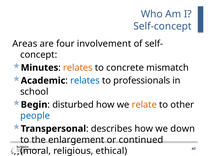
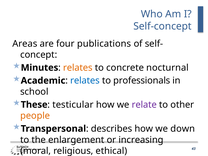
involvement: involvement -> publications (104, 44)
mismatch: mismatch -> nocturnal (168, 68)
Begin: Begin -> These (34, 105)
disturbed: disturbed -> testicular (73, 105)
relate colour: orange -> purple (144, 105)
people colour: blue -> orange (35, 116)
continued: continued -> increasing (141, 140)
